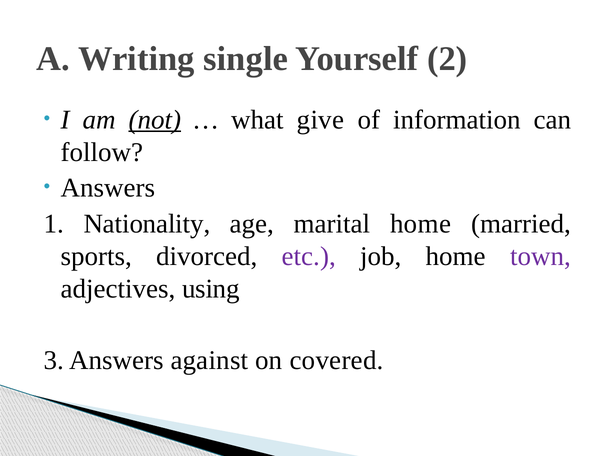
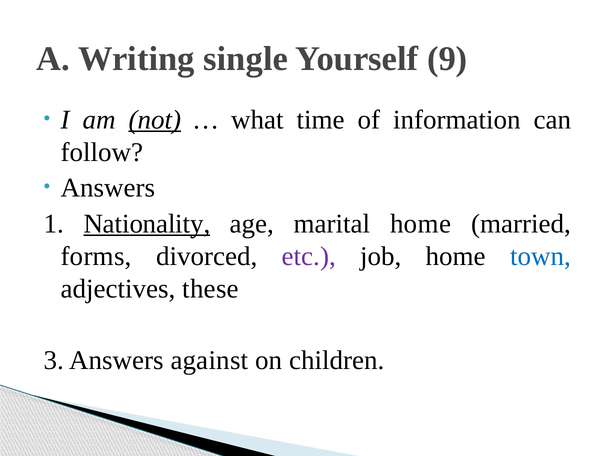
2: 2 -> 9 (447, 59)
give: give -> time (321, 120)
Nationality underline: none -> present (147, 224)
sports: sports -> forms (96, 256)
town colour: purple -> blue (541, 256)
using: using -> these (211, 289)
covered: covered -> children (337, 360)
